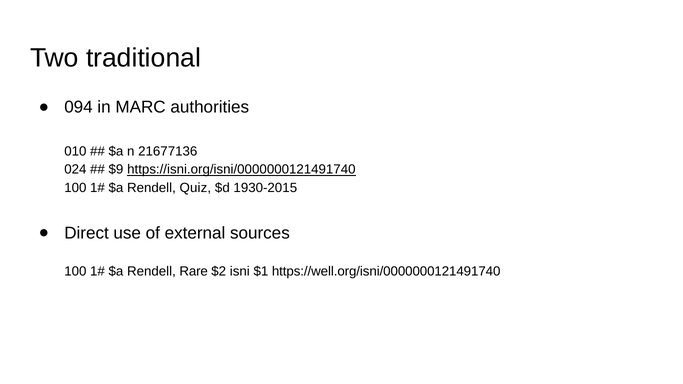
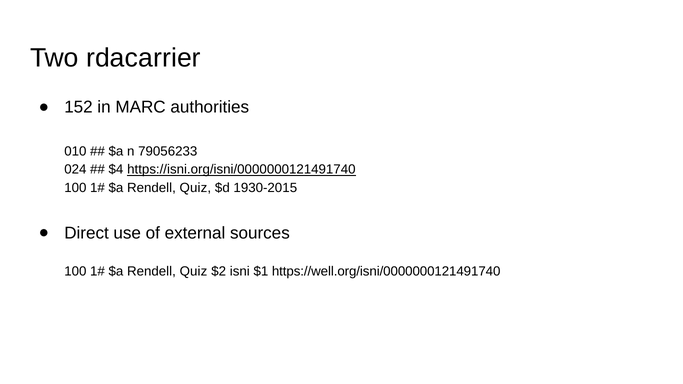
traditional: traditional -> rdacarrier (143, 58)
094: 094 -> 152 (78, 107)
21677136: 21677136 -> 79056233 (168, 151)
$9: $9 -> $4 (116, 170)
Rare: Rare -> Quiz (193, 272)
